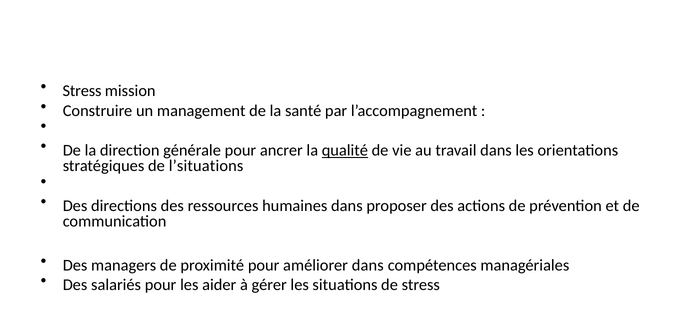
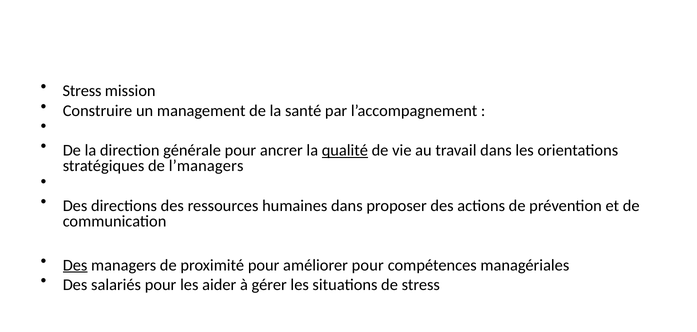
l’situations: l’situations -> l’managers (206, 166)
Des underline: none -> present (75, 265)
améliorer dans: dans -> pour (368, 265)
